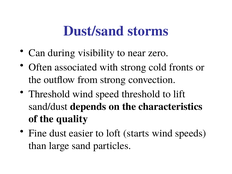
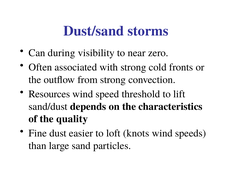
Threshold: Threshold -> Resources (49, 94)
starts: starts -> knots (136, 133)
